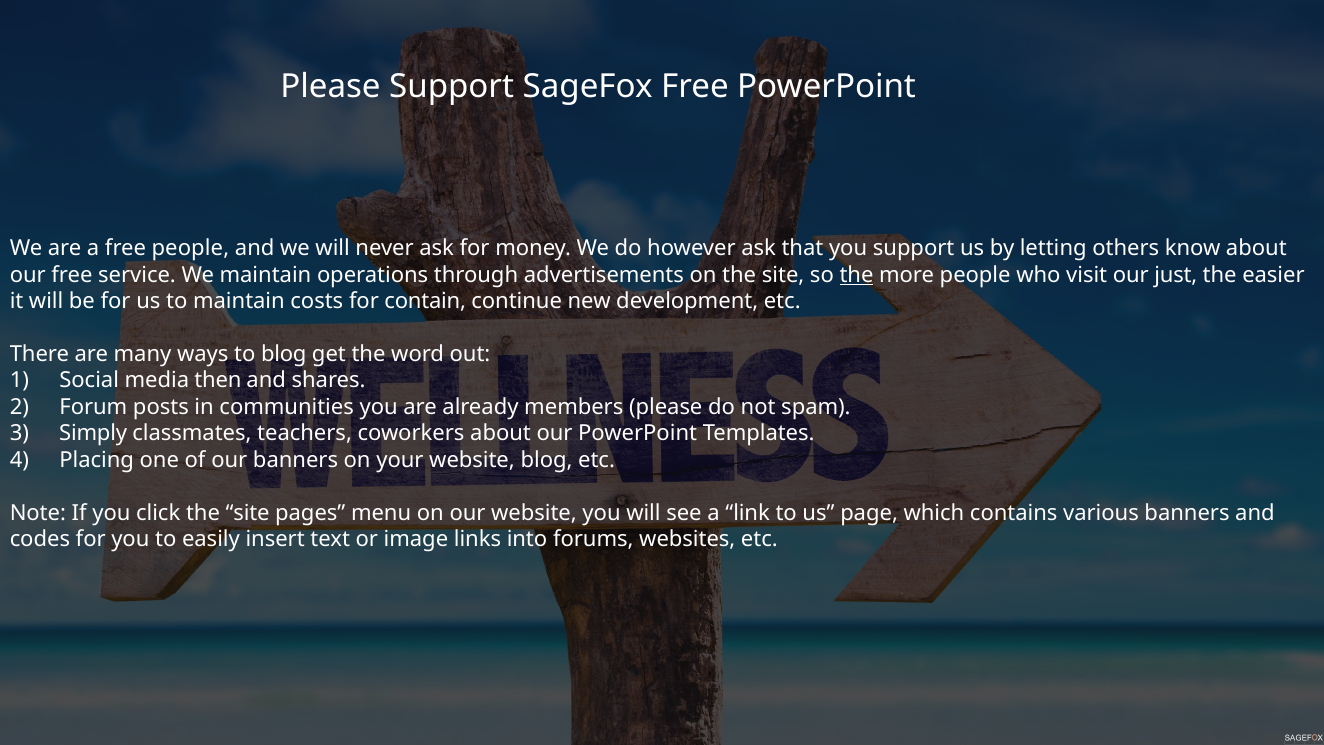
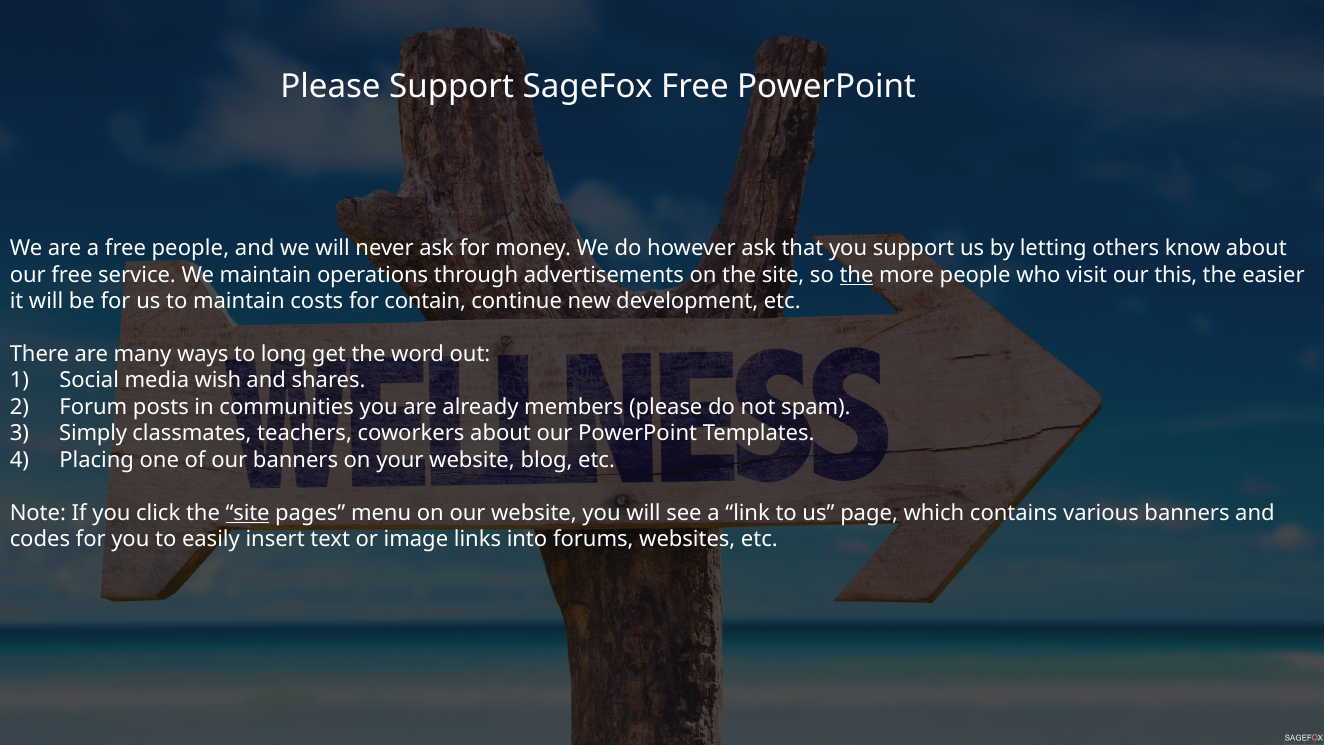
just: just -> this (1176, 275)
to blog: blog -> long (284, 354)
then: then -> wish (218, 380)
site underline: none -> present (248, 513)
